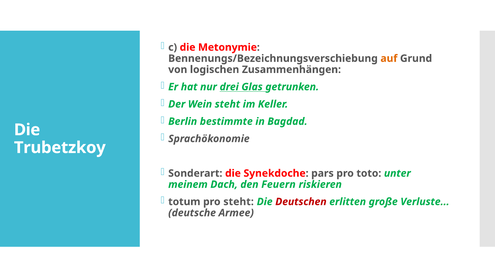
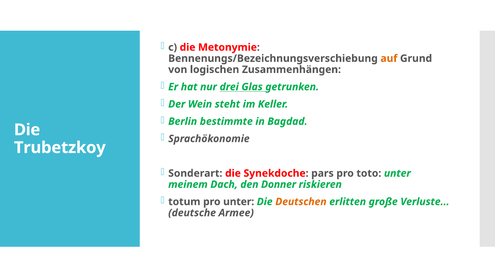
Feuern: Feuern -> Donner (279, 185)
pro steht: steht -> unter (239, 202)
Deutschen colour: red -> orange (301, 202)
